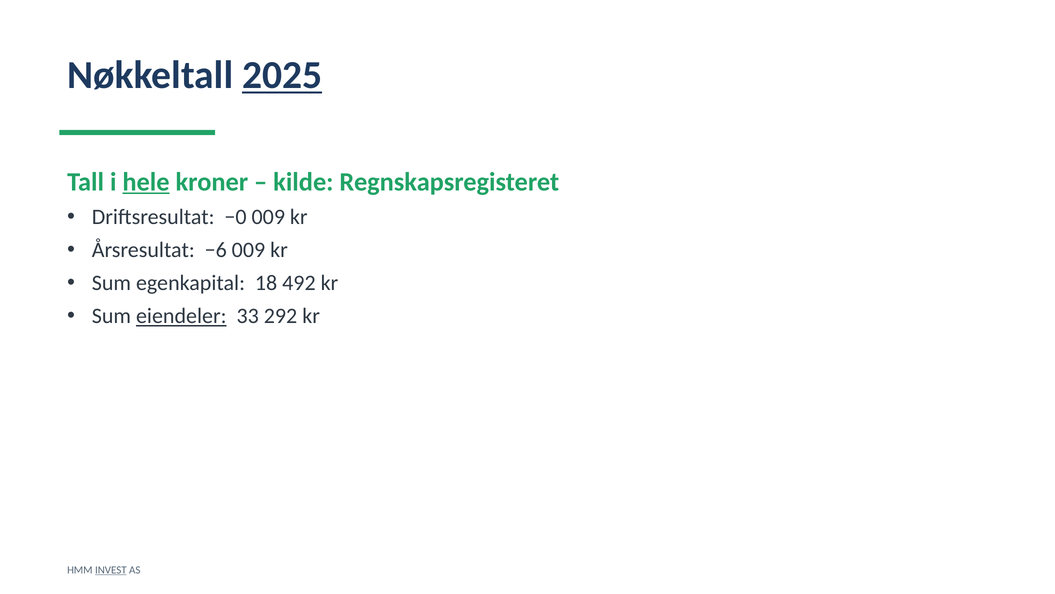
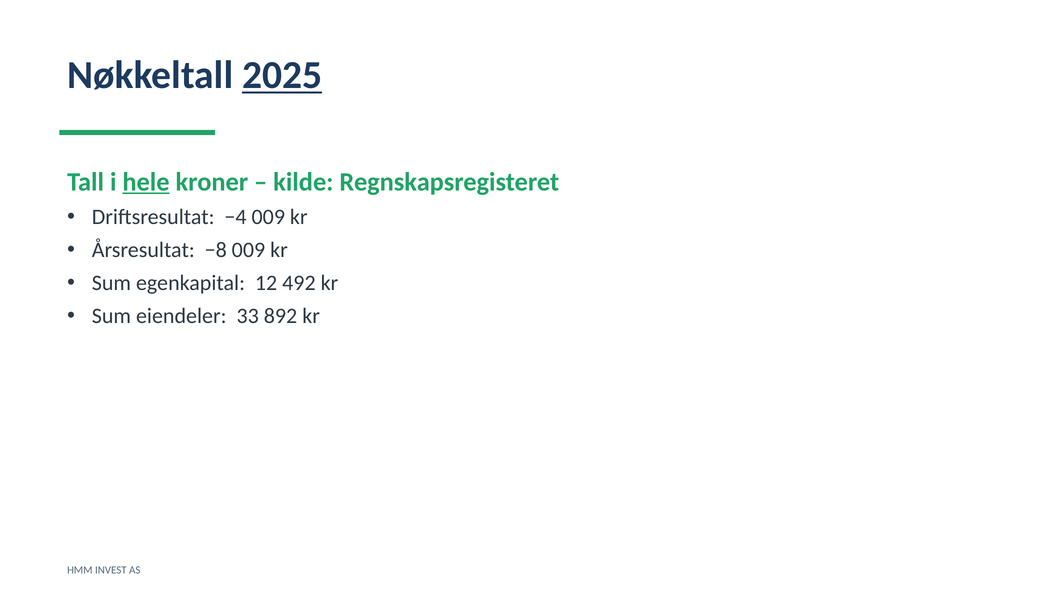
−0: −0 -> −4 (236, 217)
−6: −6 -> −8 (216, 250)
18: 18 -> 12 (266, 283)
eiendeler underline: present -> none (181, 316)
292: 292 -> 892 (281, 316)
INVEST underline: present -> none (111, 569)
